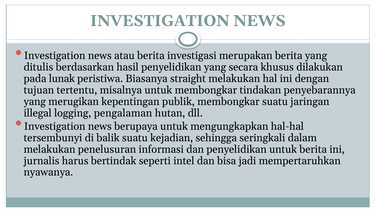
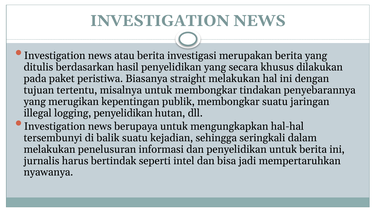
lunak: lunak -> paket (62, 78)
logging pengalaman: pengalaman -> penyelidikan (123, 113)
